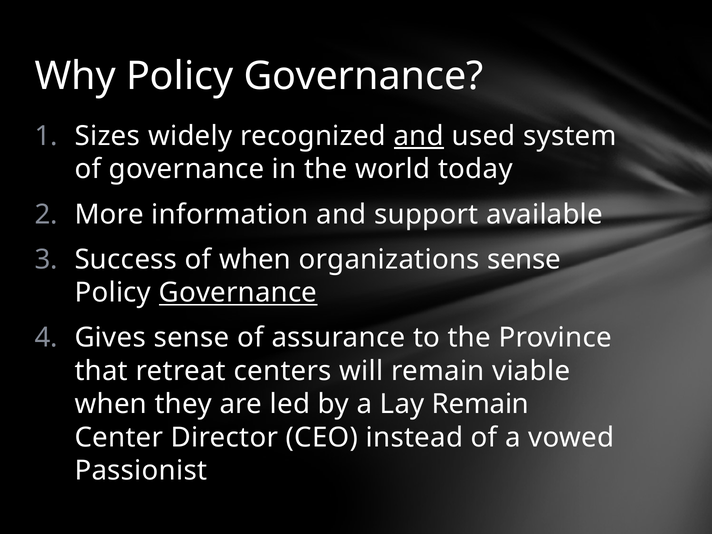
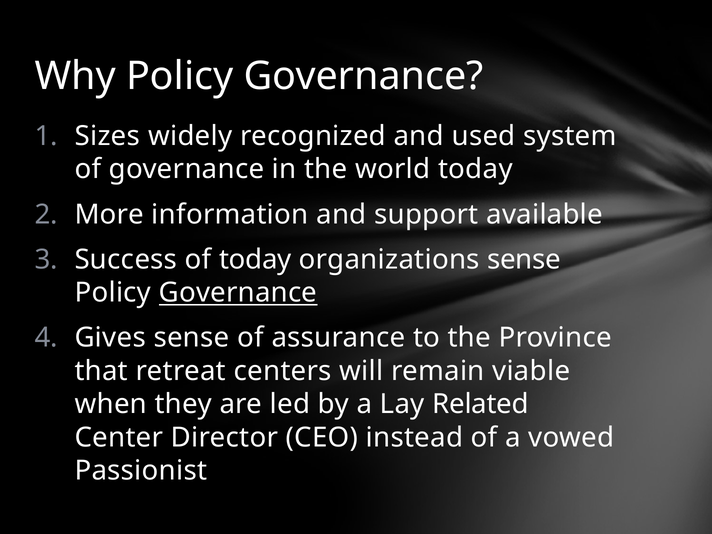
and underline: present -> none (419, 136)
of when: when -> today (255, 259)
Lay Remain: Remain -> Related (481, 404)
